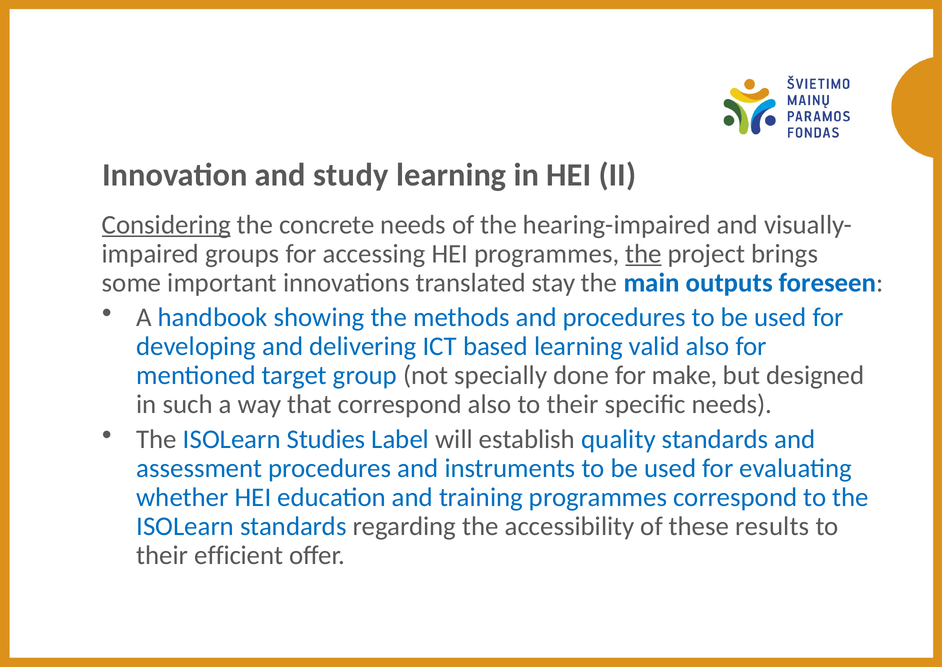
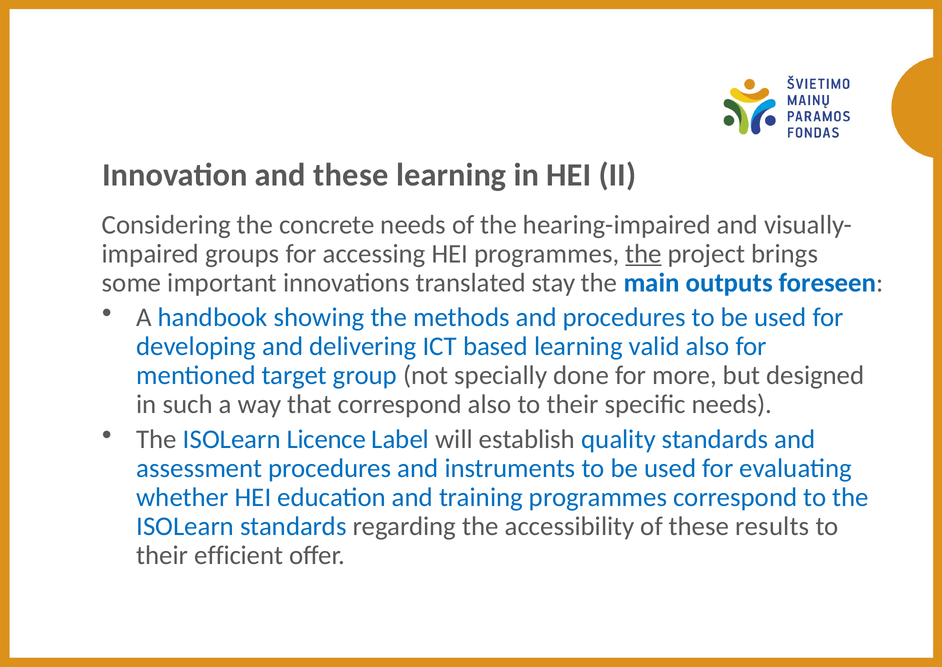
and study: study -> these (351, 175)
Considering underline: present -> none (166, 225)
make: make -> more (685, 375)
Studies: Studies -> Licence (326, 439)
